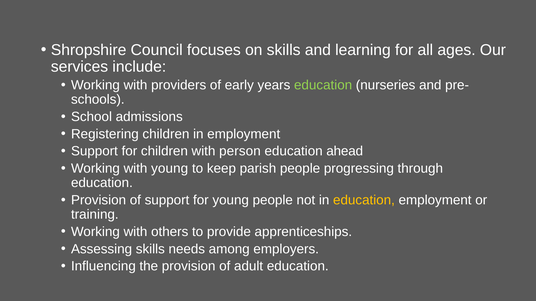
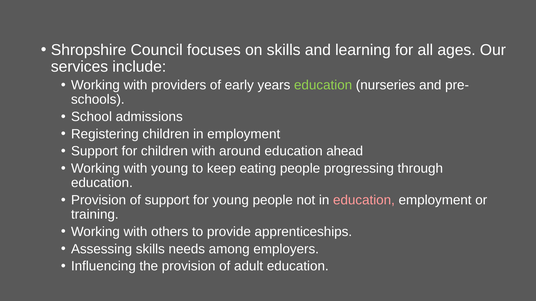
person: person -> around (240, 151)
parish: parish -> eating (258, 169)
education colour: yellow -> pink (364, 200)
